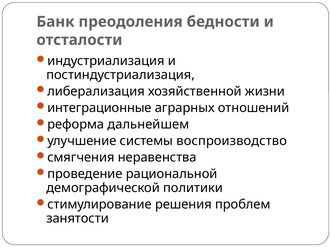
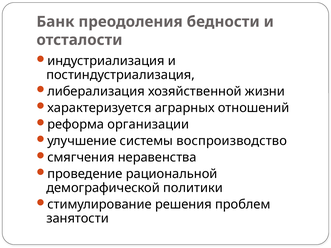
интеграционные: интеграционные -> характеризуется (99, 108)
дальнейшем: дальнейшем -> организации (148, 125)
